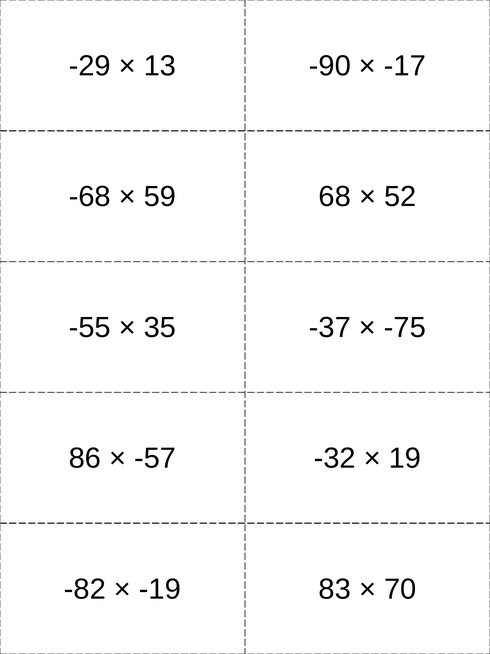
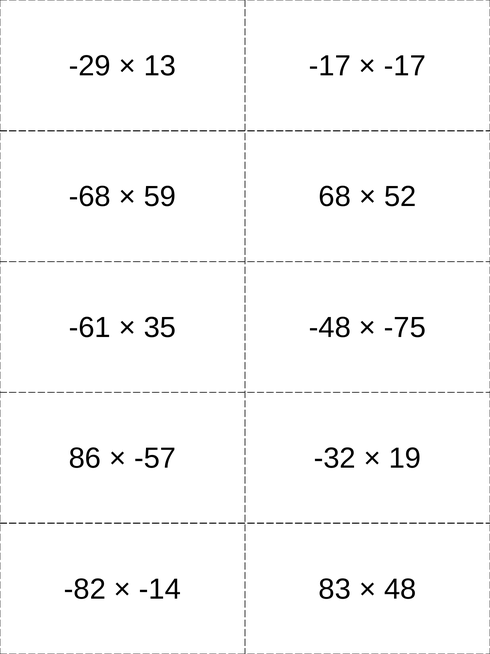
13 -90: -90 -> -17 (330, 66)
-55: -55 -> -61 (90, 327)
-37: -37 -> -48 (330, 327)
-19: -19 -> -14 (160, 588)
70: 70 -> 48 (400, 588)
